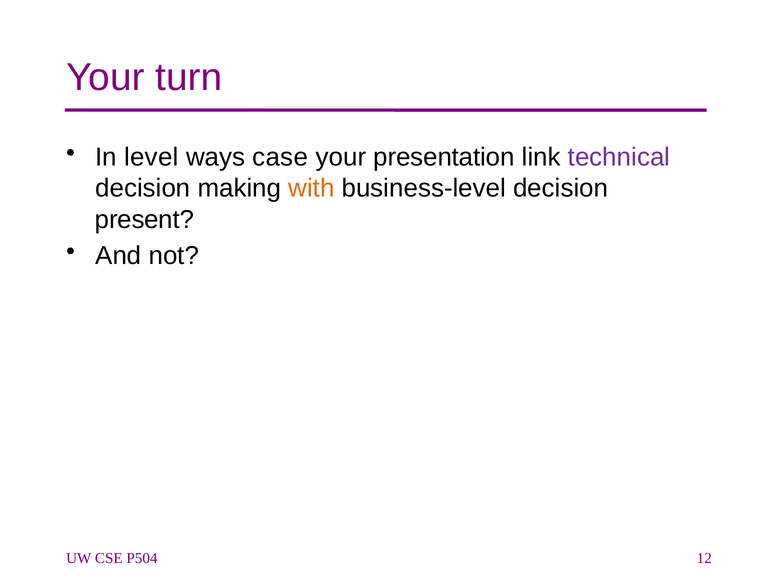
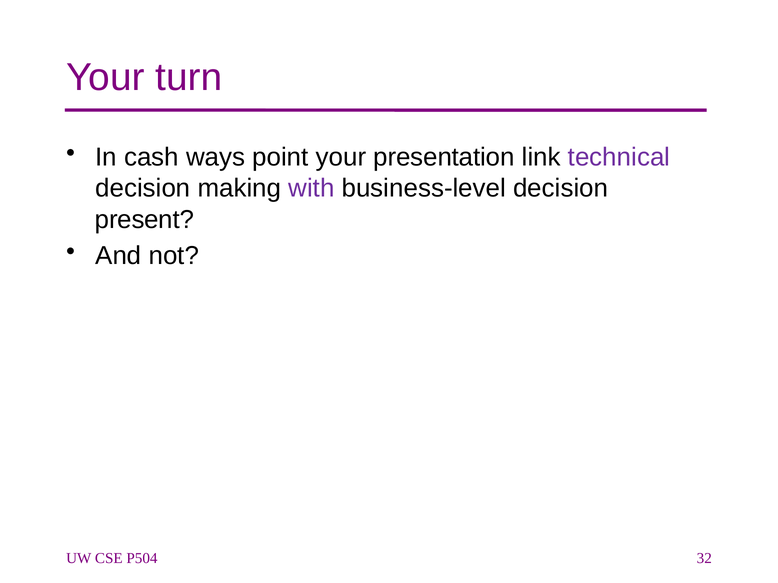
level: level -> cash (151, 157)
case: case -> point (280, 157)
with colour: orange -> purple (311, 189)
12: 12 -> 32 (704, 559)
